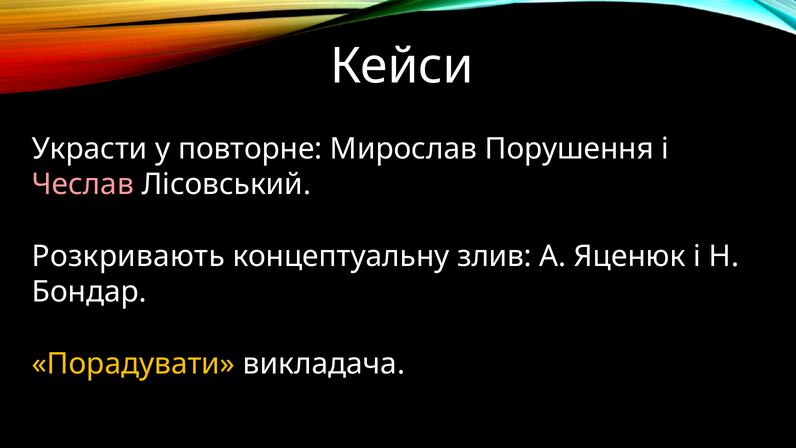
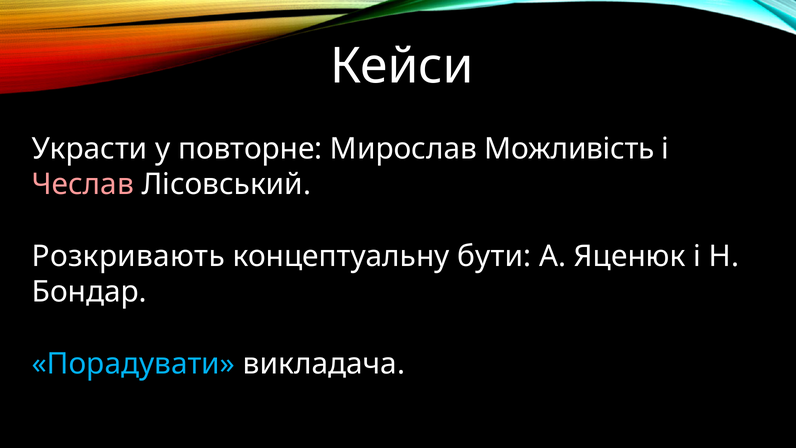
Порушення: Порушення -> Можливість (569, 149)
злив: злив -> бути (494, 256)
Порадувати colour: yellow -> light blue (133, 364)
